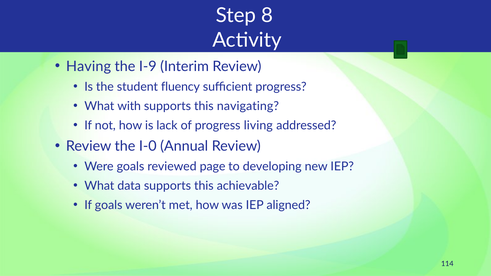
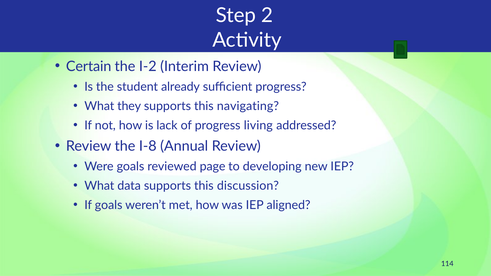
8: 8 -> 2 (267, 16)
Having: Having -> Certain (89, 66)
I-9: I-9 -> I-2 (148, 66)
fluency: fluency -> already (180, 87)
with: with -> they (129, 106)
I-0: I-0 -> I-8 (148, 146)
achievable: achievable -> discussion (248, 186)
